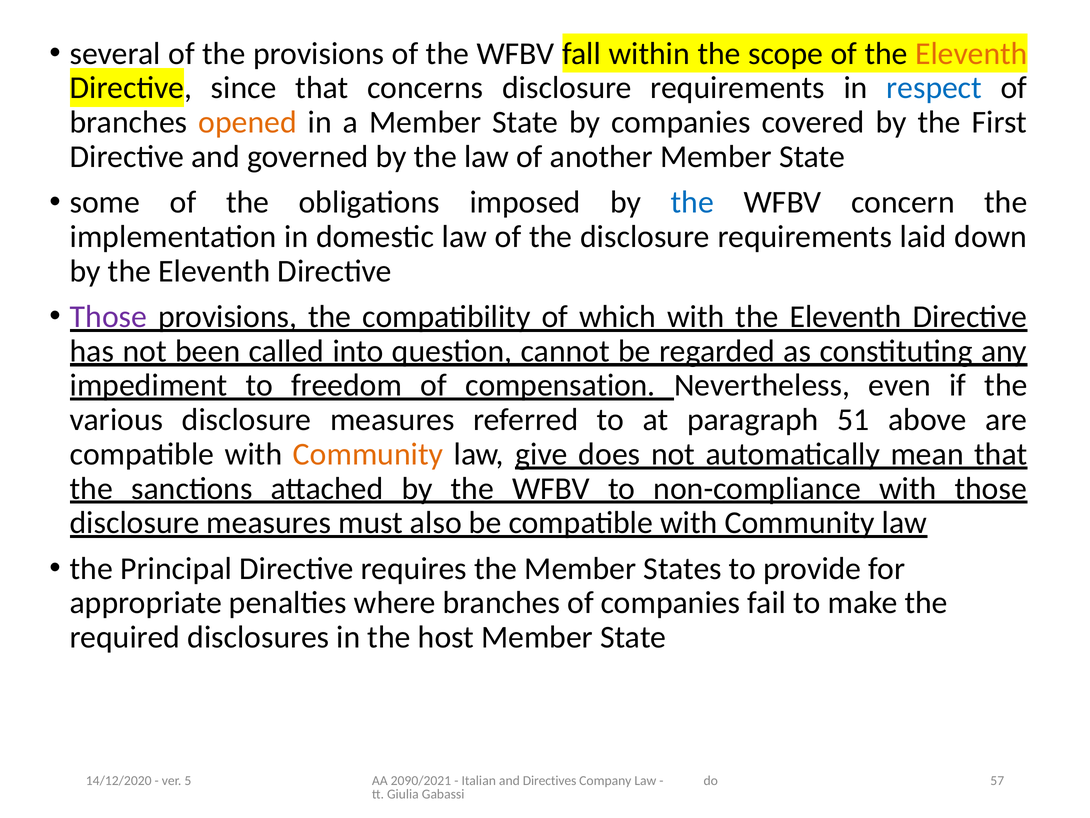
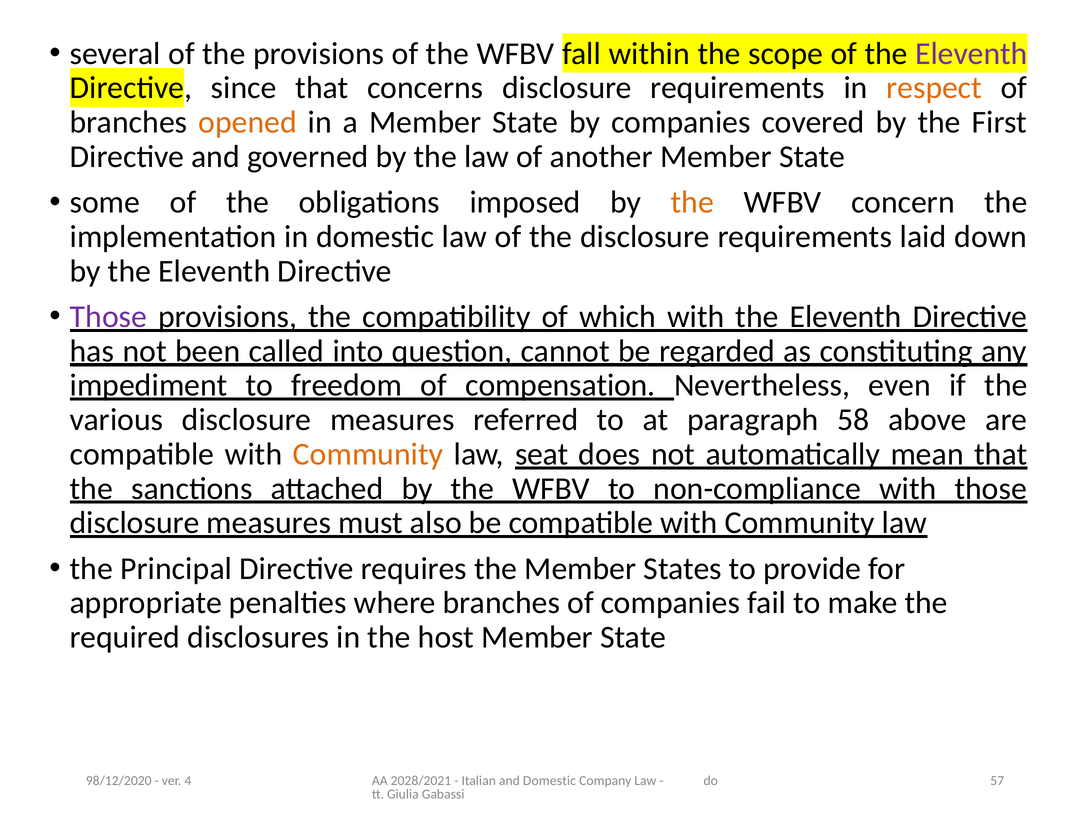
Eleventh colour: orange -> purple (971, 53)
respect colour: blue -> orange (934, 88)
the colour: blue -> orange (692, 202)
51: 51 -> 58 (853, 420)
give: give -> seat (542, 454)
2090/2021: 2090/2021 -> 2028/2021 (421, 780)
and Directives: Directives -> Domestic (549, 780)
14/12/2020: 14/12/2020 -> 98/12/2020 (119, 780)
5: 5 -> 4 (188, 780)
